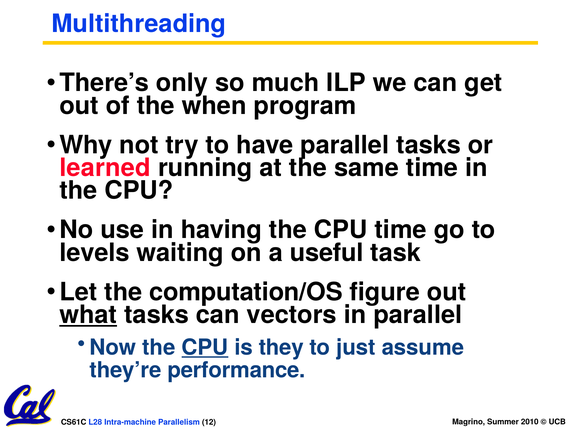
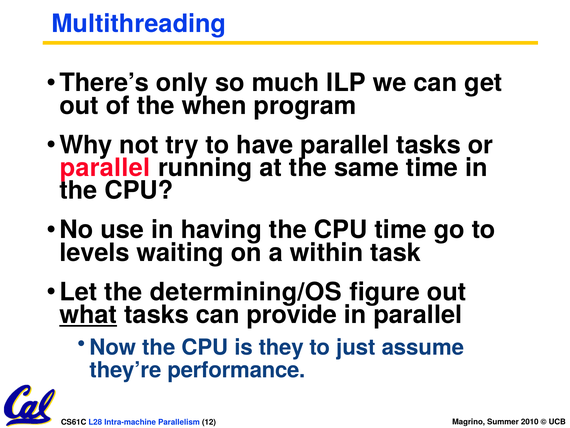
learned: learned -> parallel (105, 168)
useful: useful -> within (327, 252)
computation/OS: computation/OS -> determining/OS (246, 292)
vectors: vectors -> provide (292, 315)
CPU underline: present -> none (205, 347)
